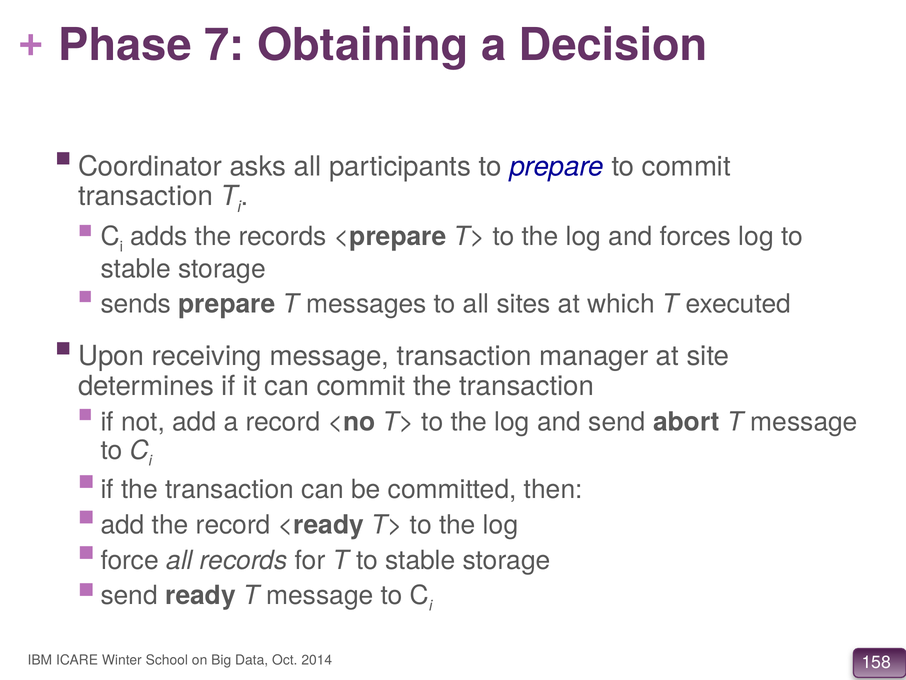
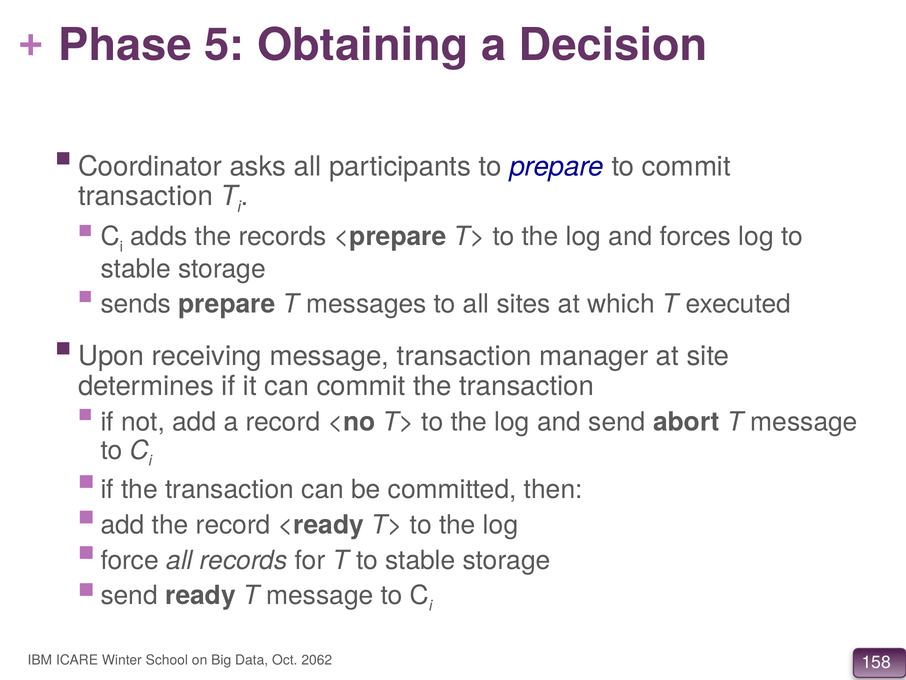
7: 7 -> 5 (224, 45)
2014: 2014 -> 2062 (317, 660)
